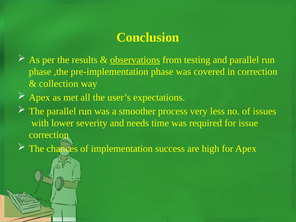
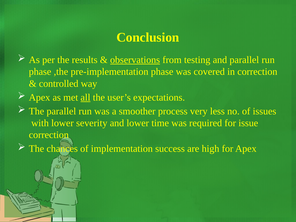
collection: collection -> controlled (59, 84)
all underline: none -> present (85, 97)
and needs: needs -> lower (138, 123)
